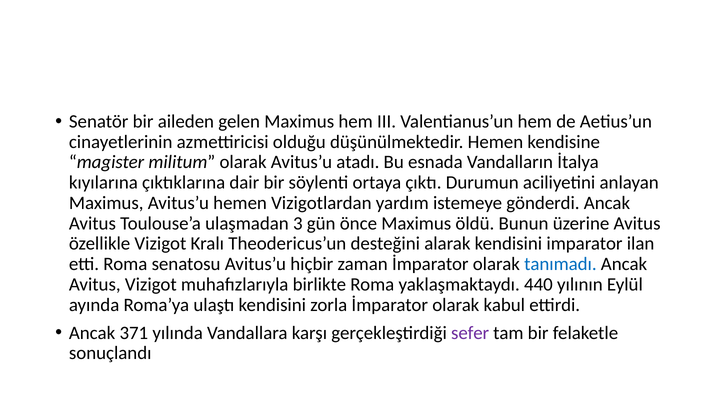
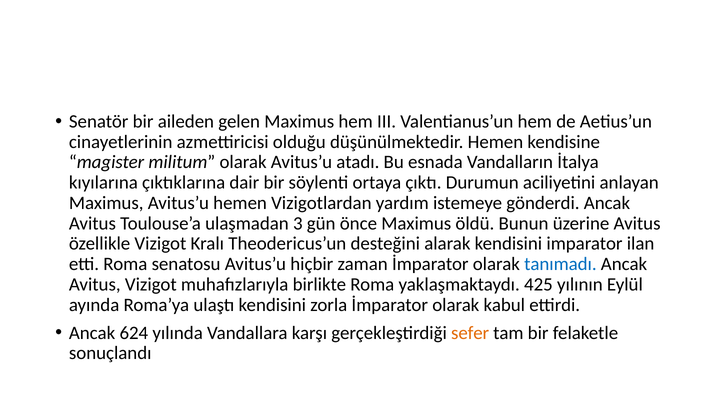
440: 440 -> 425 (538, 285)
371: 371 -> 624 (134, 333)
sefer colour: purple -> orange (470, 333)
